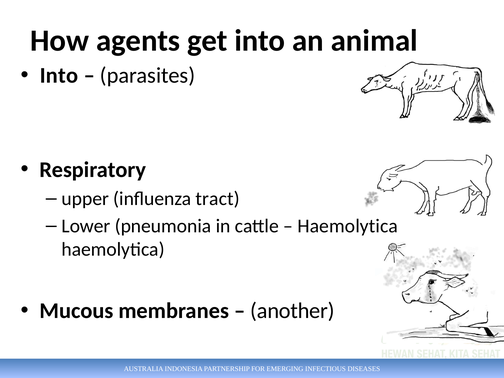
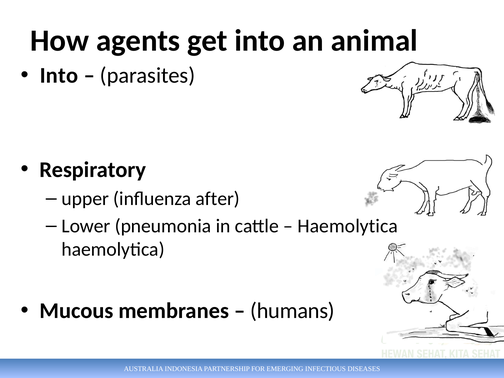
tract: tract -> after (218, 199)
another: another -> humans (292, 311)
